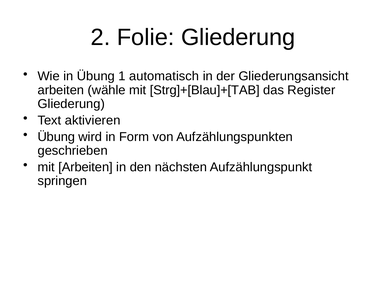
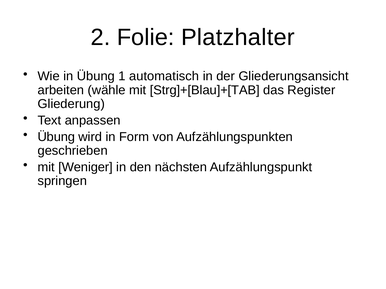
Folie Gliederung: Gliederung -> Platzhalter (238, 37)
aktivieren: aktivieren -> anpassen (93, 121)
mit Arbeiten: Arbeiten -> Weniger (86, 167)
